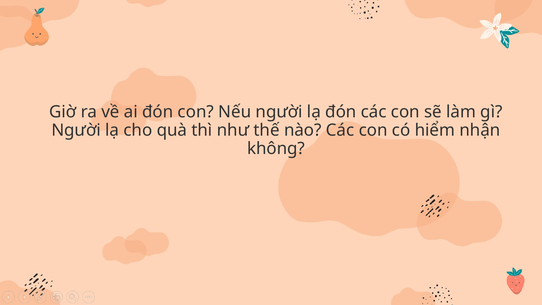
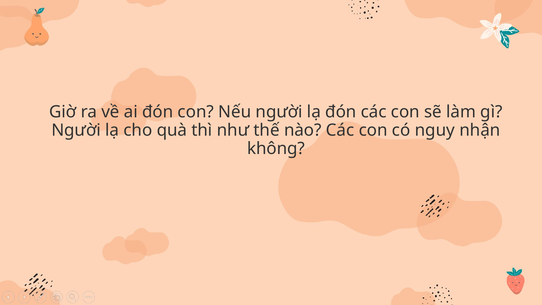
hiểm: hiểm -> nguy (435, 130)
